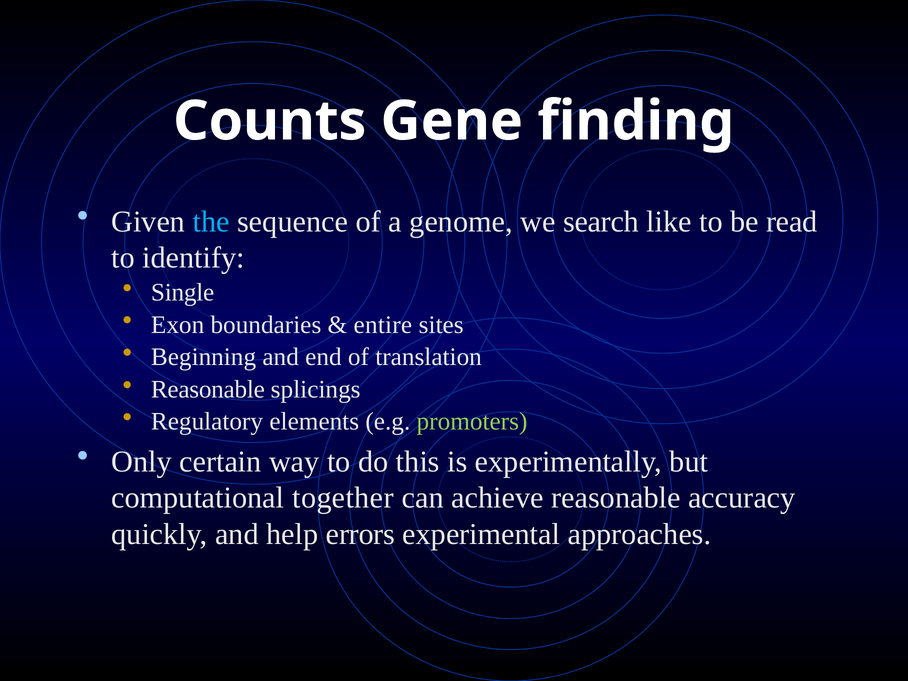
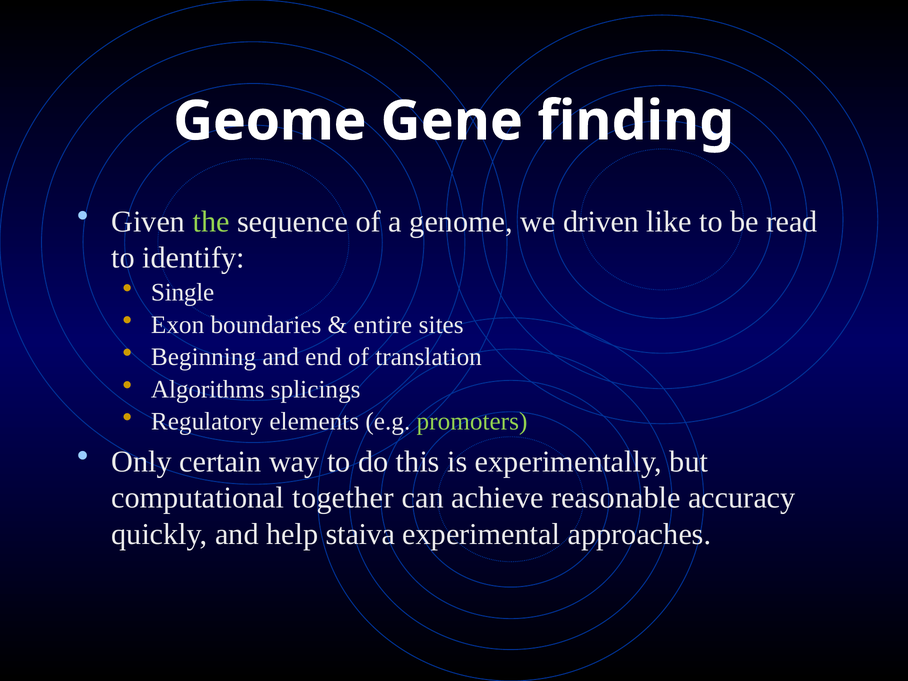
Counts: Counts -> Geome (270, 121)
the colour: light blue -> light green (211, 222)
search: search -> driven (601, 222)
Reasonable: Reasonable -> Algorithms (208, 389)
errors: errors -> staiva (360, 534)
